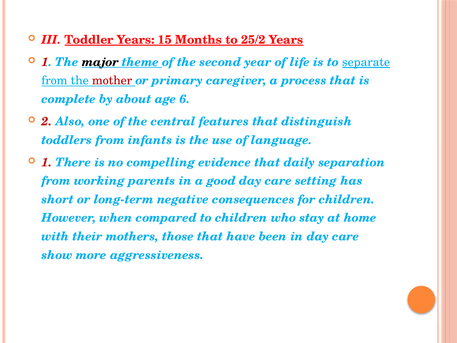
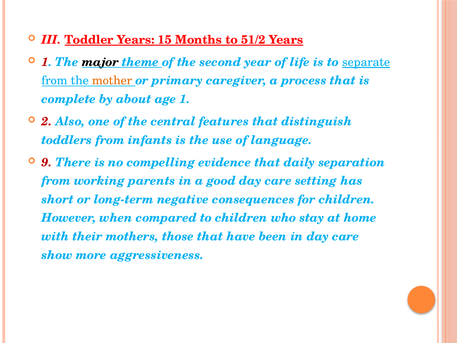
25/2: 25/2 -> 51/2 (253, 40)
mother colour: red -> orange (112, 81)
age 6: 6 -> 1 (185, 99)
1: 1 -> 9 (47, 162)
